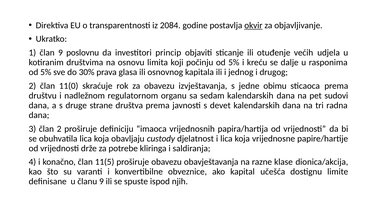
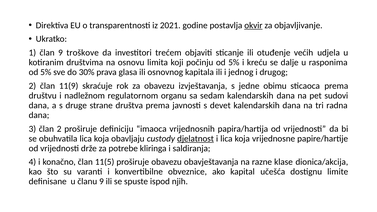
2084: 2084 -> 2021 (170, 25)
poslovnu: poslovnu -> troškove (83, 53)
princip: princip -> trećem (168, 53)
11(0: 11(0 -> 11(9 (69, 86)
djelatnost underline: none -> present (196, 139)
